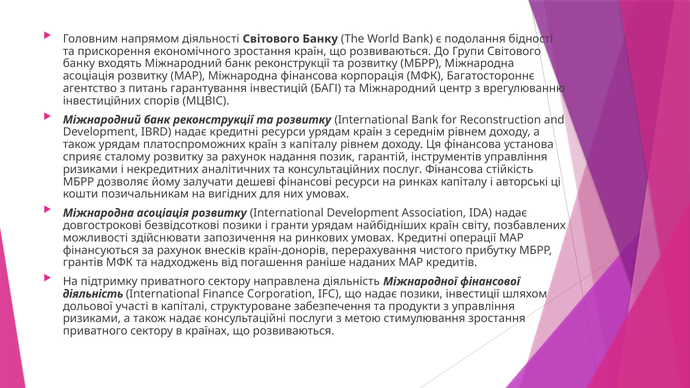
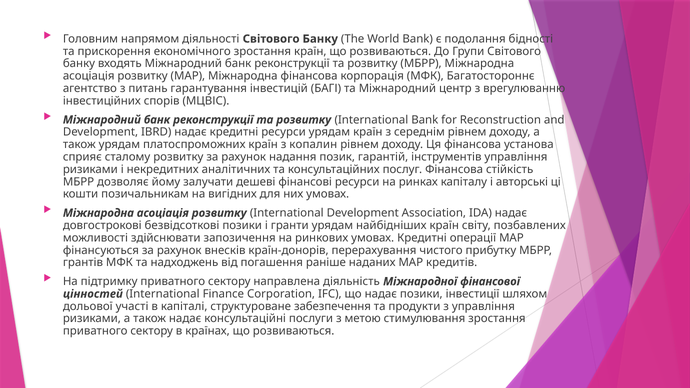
з капіталу: капіталу -> копалин (313, 145)
діяльність: діяльність -> цінностей (93, 294)
